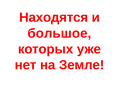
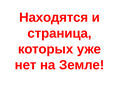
большое: большое -> страница (59, 33)
